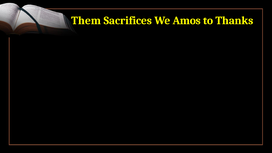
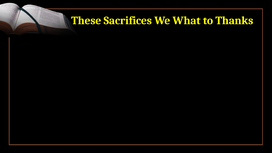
Them: Them -> These (86, 21)
Amos: Amos -> What (187, 21)
